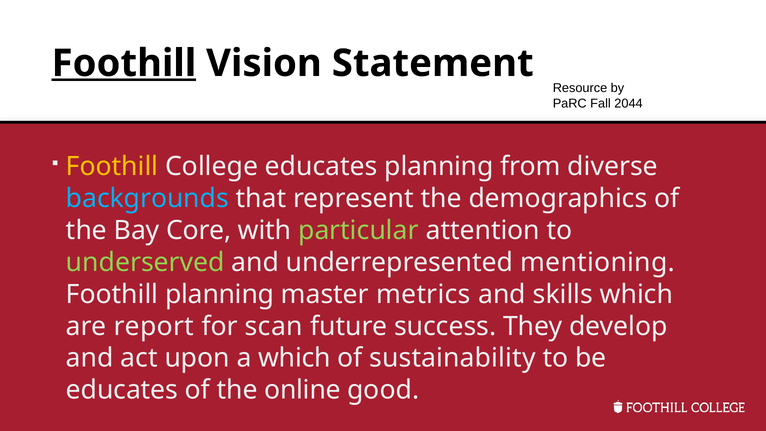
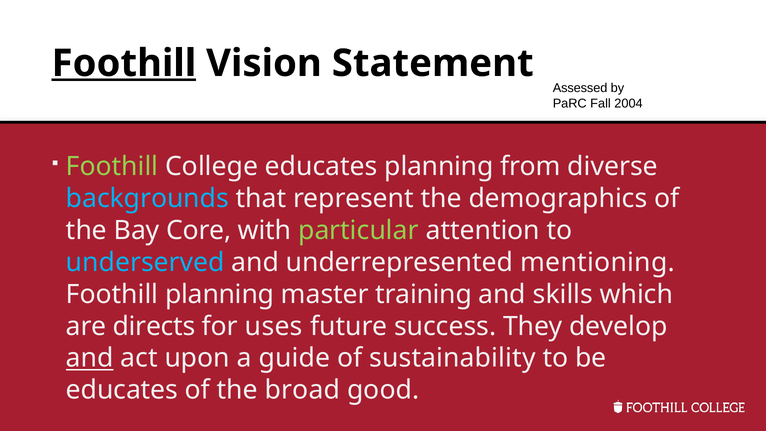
Resource: Resource -> Assessed (580, 88)
2044: 2044 -> 2004 (629, 103)
Foothill colour: yellow -> light green (112, 167)
underserved colour: light green -> light blue (145, 262)
metrics: metrics -> training (424, 294)
report: report -> directs (154, 326)
scan: scan -> uses (274, 326)
and underline: none -> present (90, 358)
a which: which -> guide (294, 358)
online: online -> broad (302, 390)
